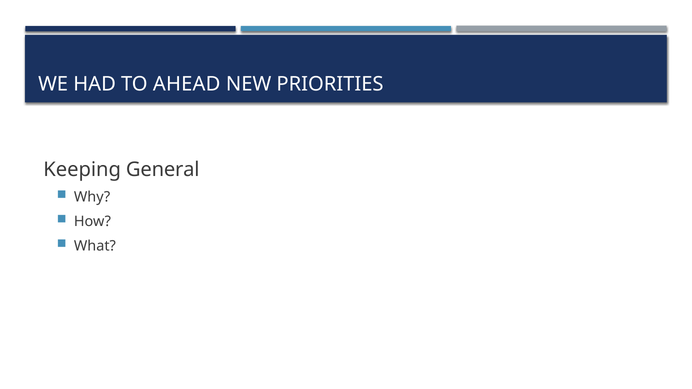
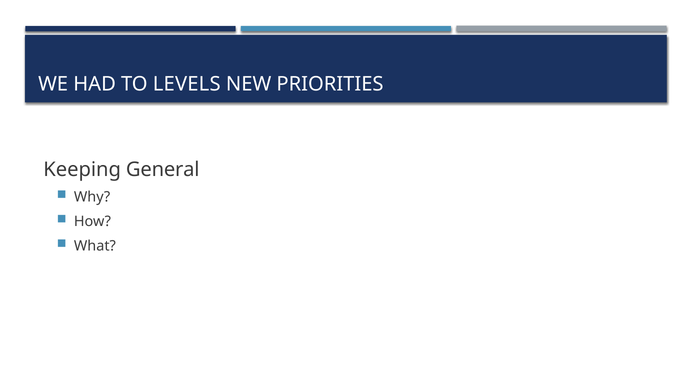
AHEAD: AHEAD -> LEVELS (187, 84)
